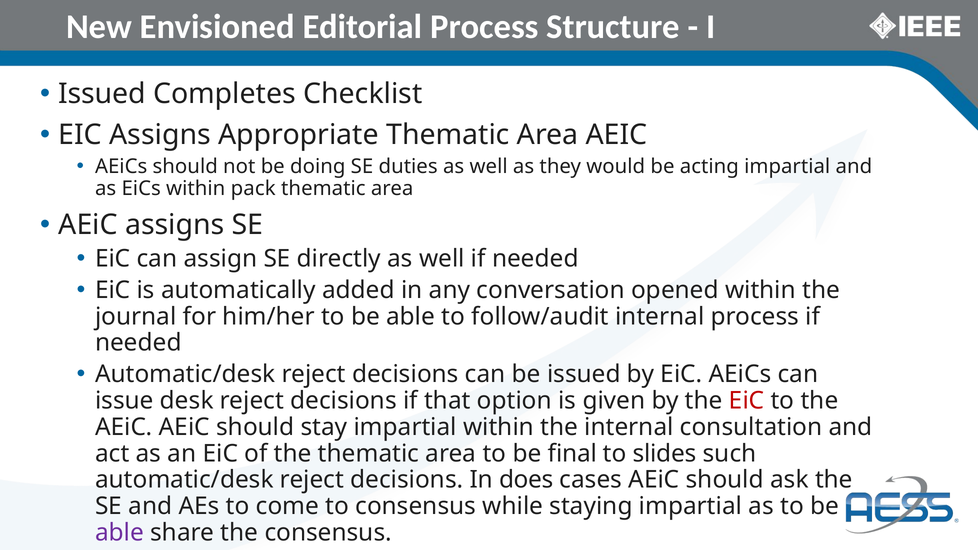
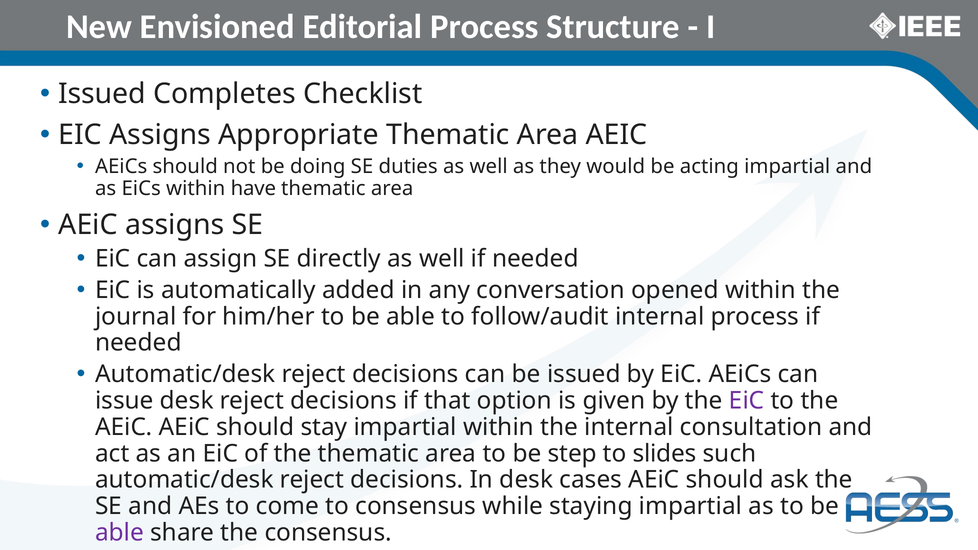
pack: pack -> have (253, 188)
EiC colour: red -> purple (747, 401)
final: final -> step (572, 454)
In does: does -> desk (526, 480)
